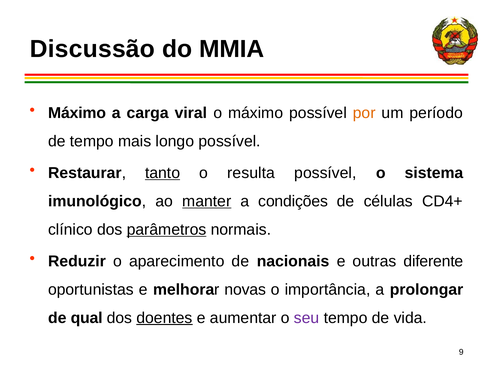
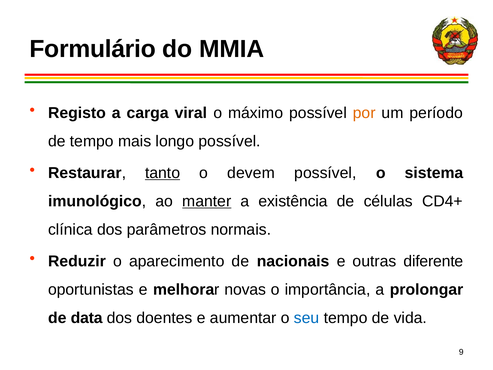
Discussão: Discussão -> Formulário (93, 49)
Máximo: Máximo -> Registo (77, 113)
resulta: resulta -> devem (251, 173)
condições: condições -> existência (293, 201)
clínico: clínico -> clínica (70, 229)
parâmetros underline: present -> none (167, 229)
qual: qual -> data (87, 318)
doentes underline: present -> none (164, 318)
seu colour: purple -> blue (307, 318)
